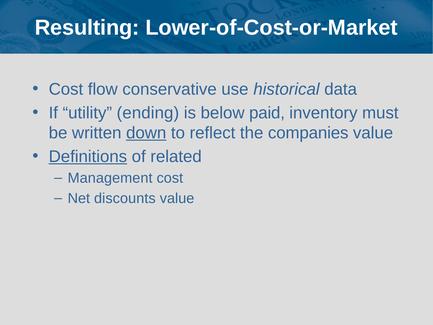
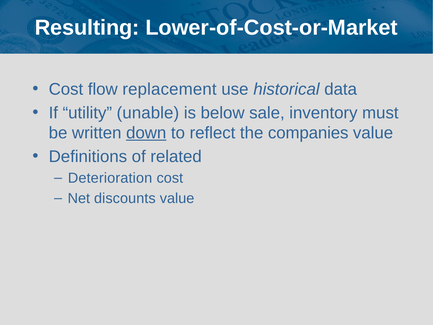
conservative: conservative -> replacement (169, 89)
ending: ending -> unable (148, 113)
paid: paid -> sale (267, 113)
Definitions underline: present -> none (88, 157)
Management: Management -> Deterioration (110, 178)
